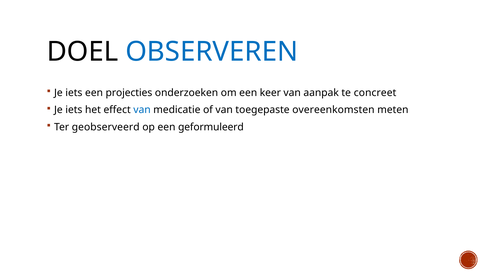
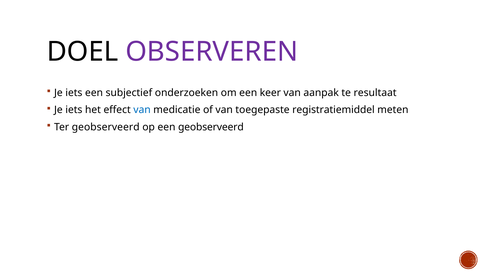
OBSERVEREN colour: blue -> purple (212, 52)
projecties: projecties -> subjectief (129, 93)
concreet: concreet -> resultaat (375, 93)
overeenkomsten: overeenkomsten -> registratiemiddel (333, 110)
een geformuleerd: geformuleerd -> geobserveerd (211, 127)
